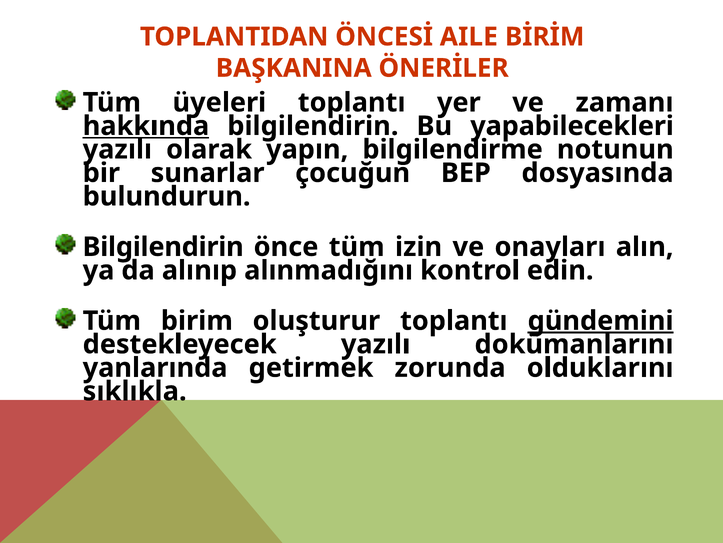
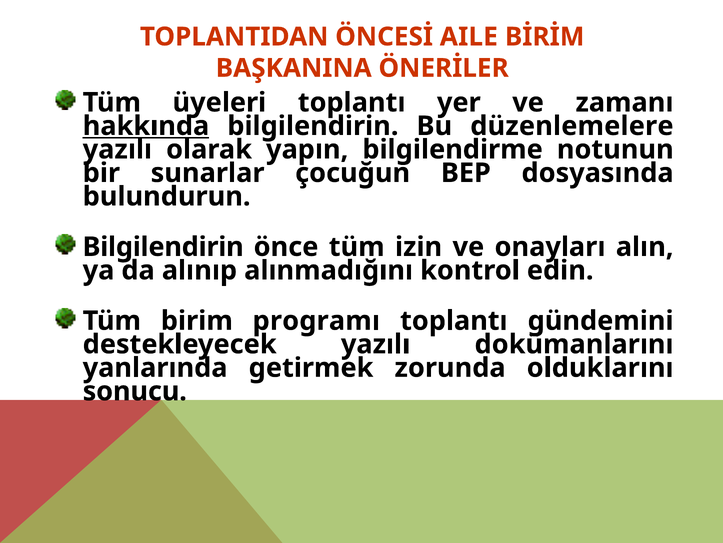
yapabilecekleri: yapabilecekleri -> düzenlemelere (572, 126)
oluşturur: oluşturur -> programı (316, 320)
gündemini underline: present -> none (601, 320)
sıklıkla: sıklıkla -> sonucu (135, 391)
